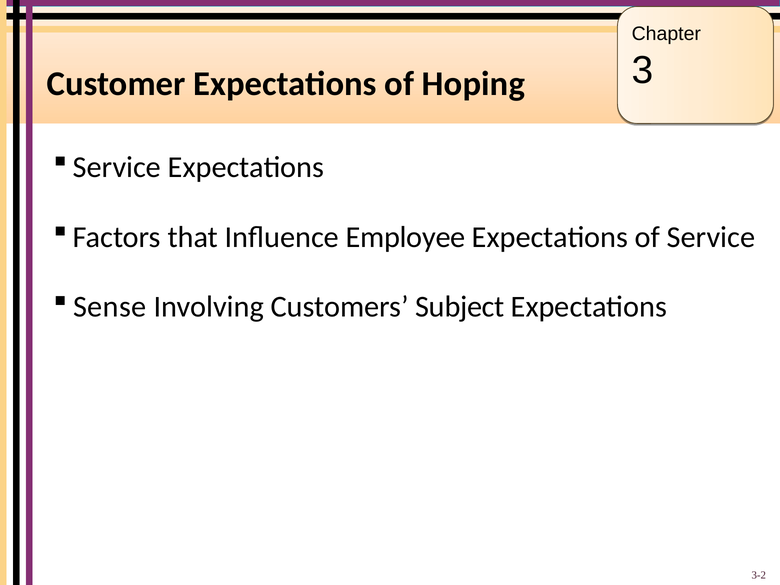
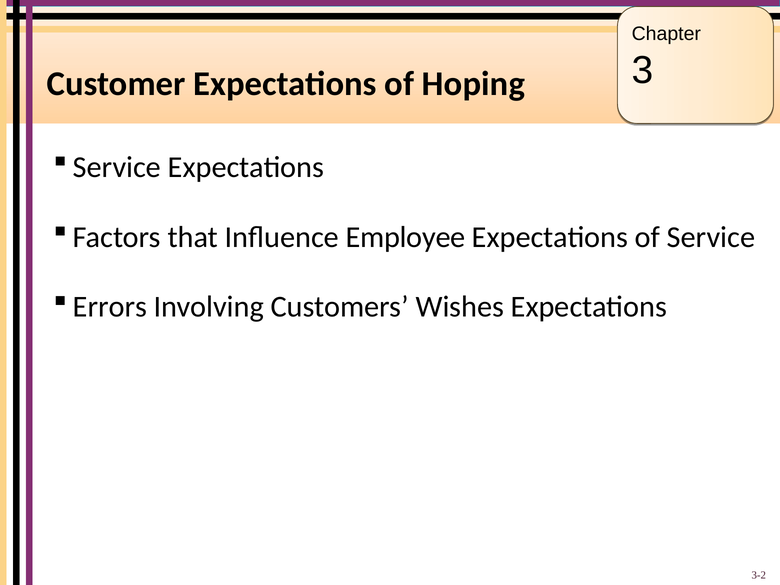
Sense: Sense -> Errors (110, 307)
Subject: Subject -> Wishes (460, 307)
